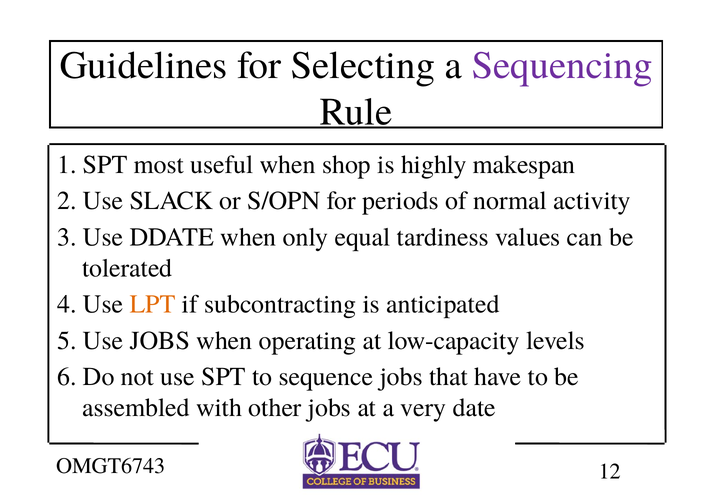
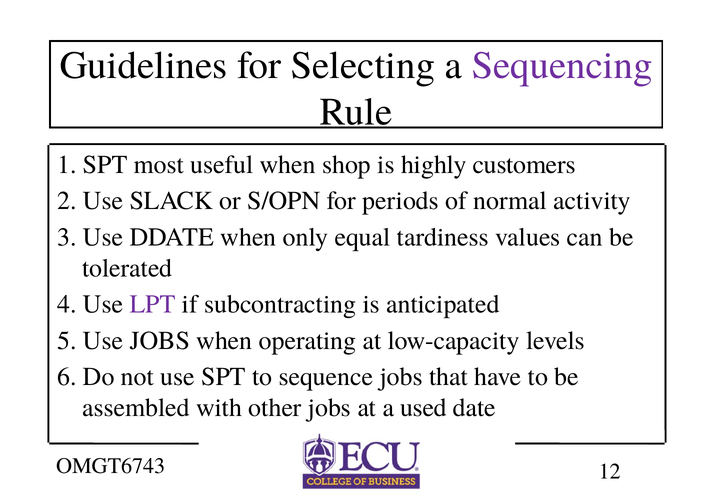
makespan: makespan -> customers (524, 165)
LPT colour: orange -> purple (153, 304)
very: very -> used (424, 408)
